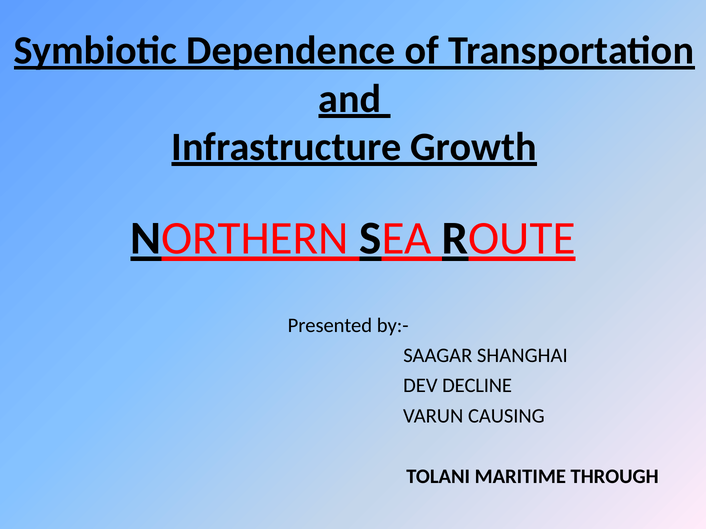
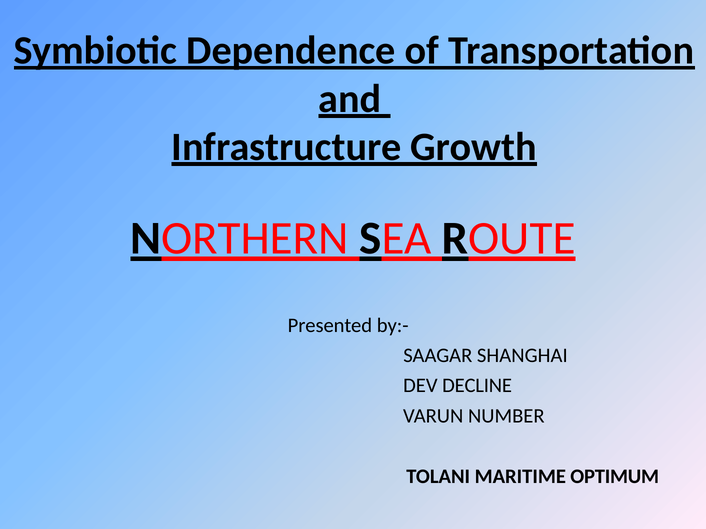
CAUSING: CAUSING -> NUMBER (506, 416)
THROUGH: THROUGH -> OPTIMUM (615, 477)
